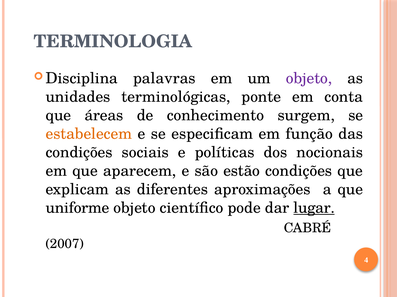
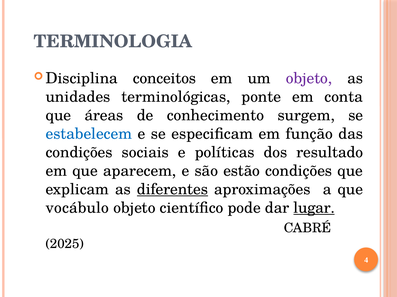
palavras: palavras -> conceitos (164, 78)
estabelecem colour: orange -> blue (89, 134)
nocionais: nocionais -> resultado (330, 153)
diferentes underline: none -> present (172, 190)
uniforme: uniforme -> vocábulo (77, 208)
2007: 2007 -> 2025 (65, 245)
